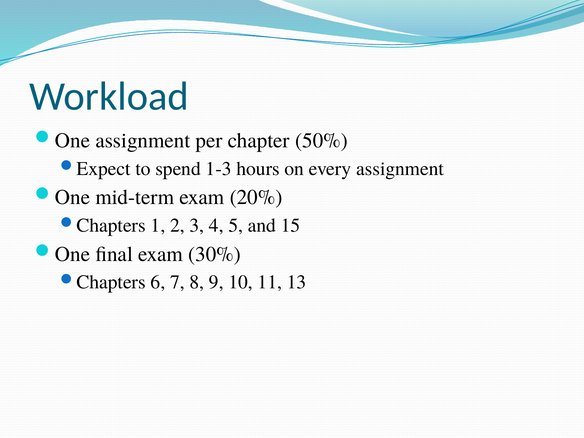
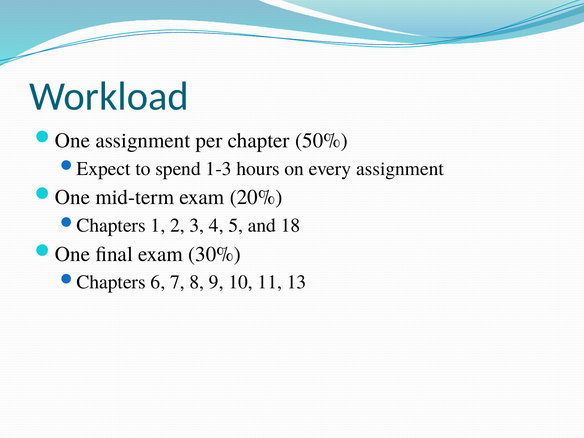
15: 15 -> 18 (291, 225)
